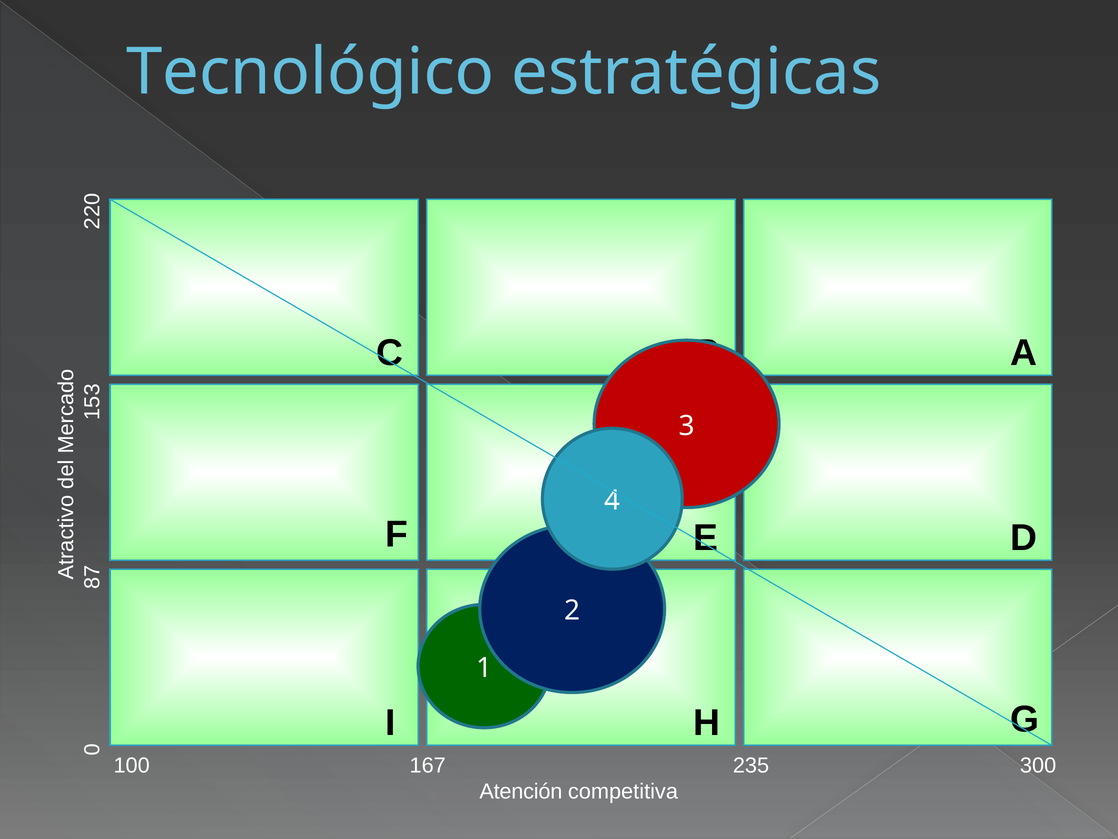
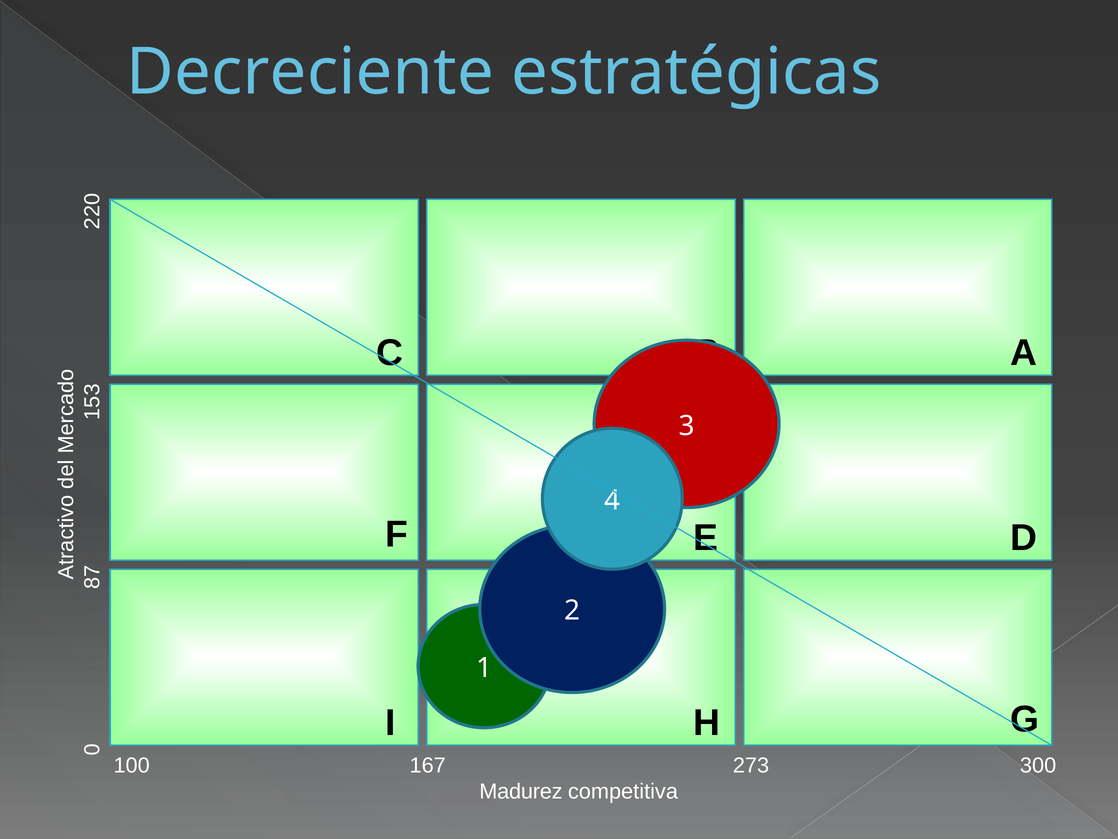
Tecnológico: Tecnológico -> Decreciente (310, 72)
235: 235 -> 273 (751, 765)
Atención: Atención -> Madurez (521, 791)
